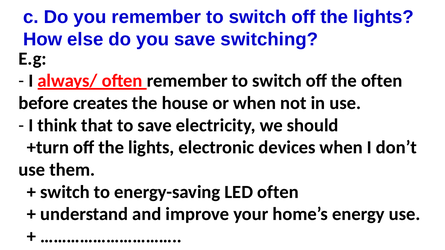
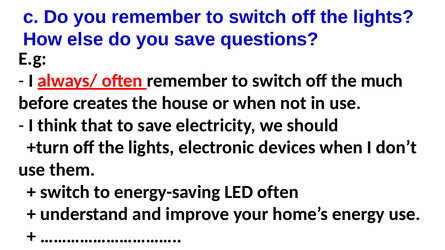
switching: switching -> questions (270, 39)
the often: often -> much (382, 81)
